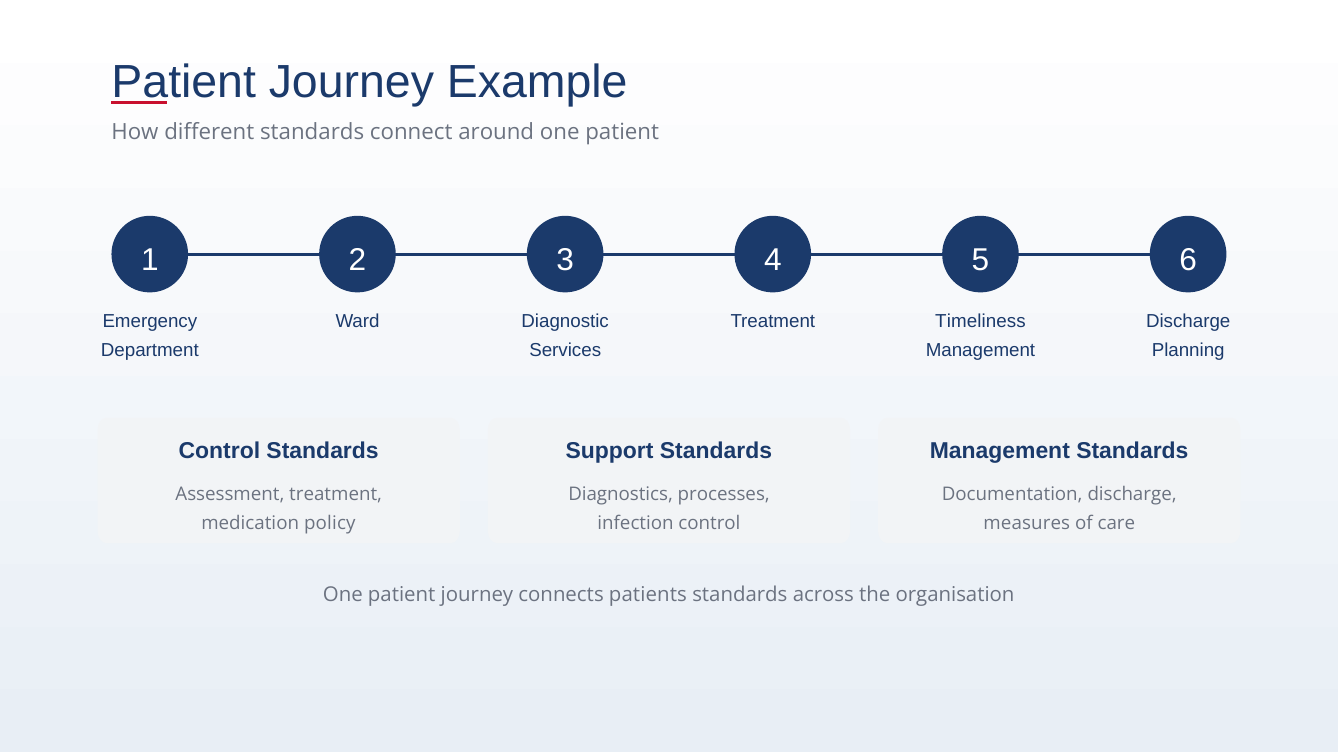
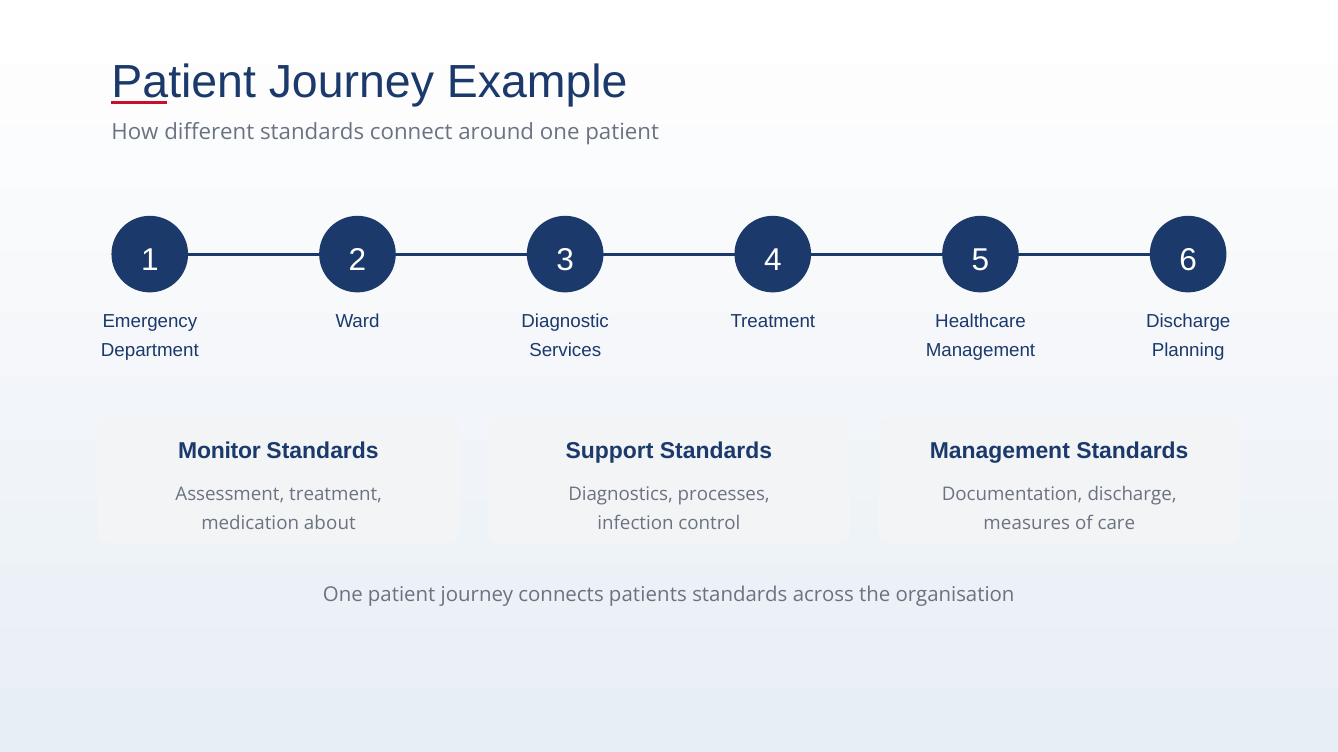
Timeliness: Timeliness -> Healthcare (981, 321)
Control: Control -> Monitor (219, 451)
policy: policy -> about (330, 523)
